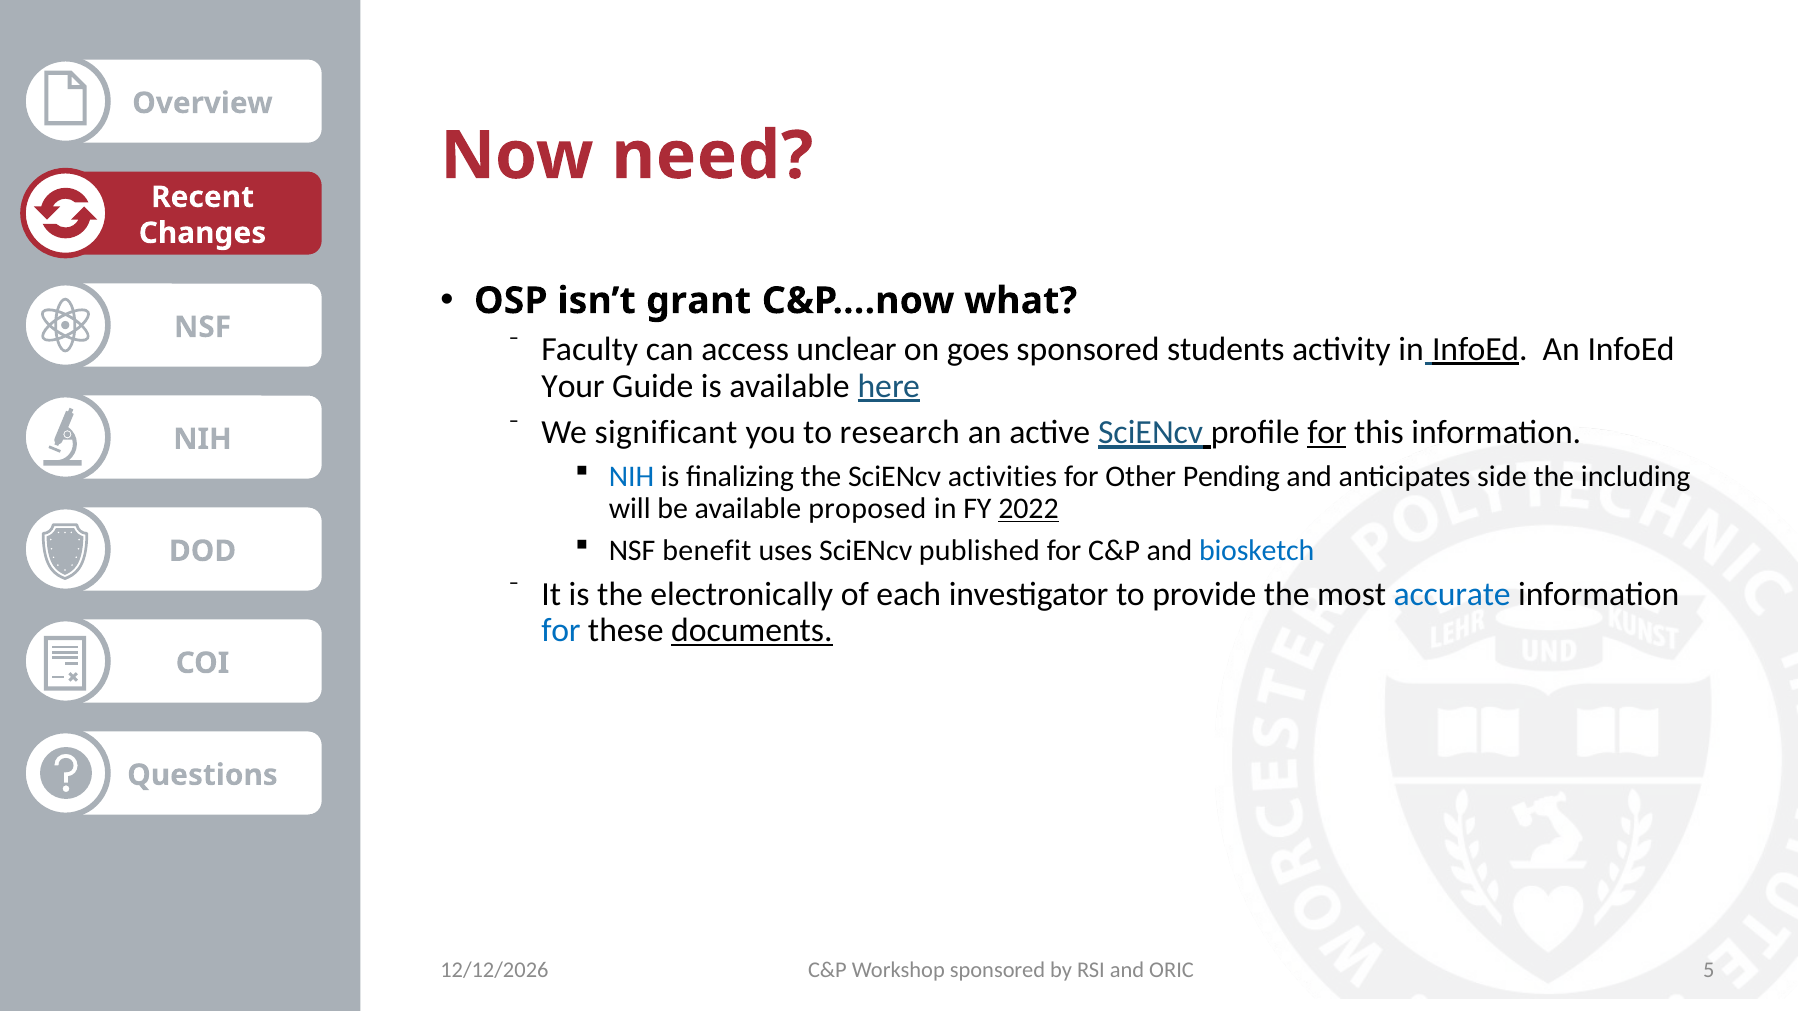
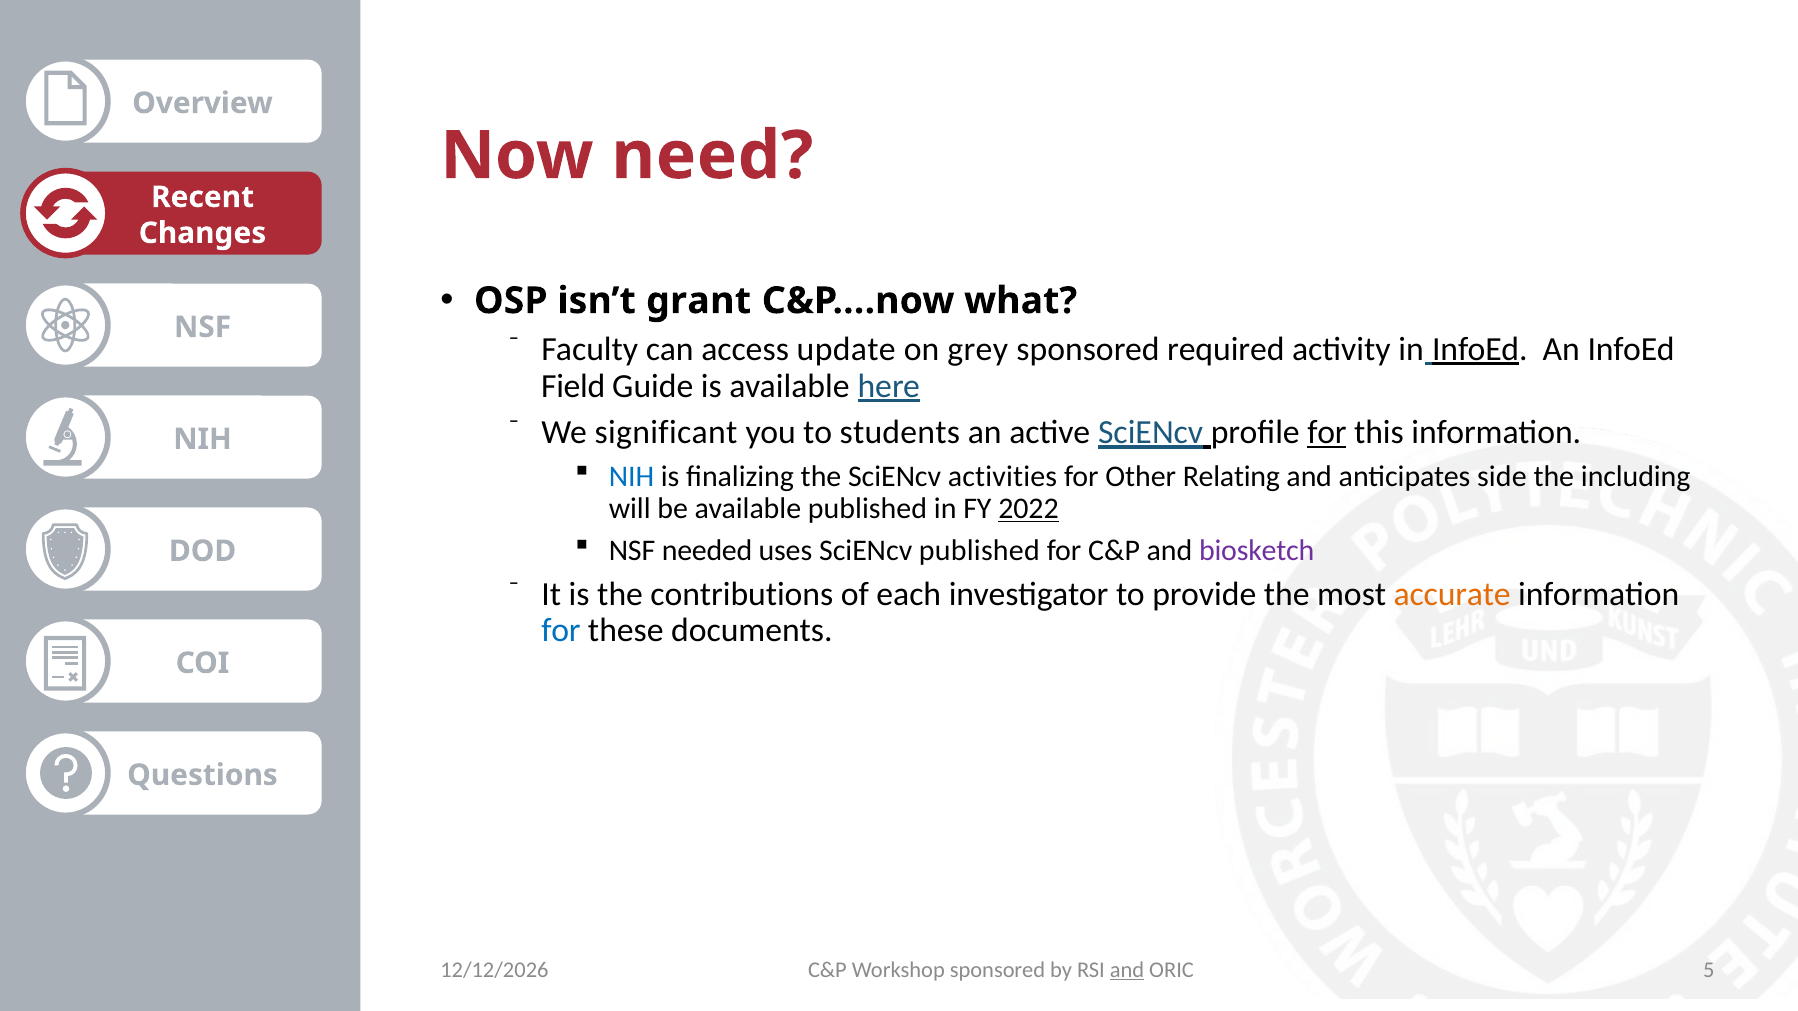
unclear: unclear -> update (846, 349)
goes: goes -> grey (978, 349)
students: students -> required (1226, 349)
Your: Your -> Field (573, 386)
research: research -> students (900, 433)
Pending: Pending -> Relating (1231, 477)
available proposed: proposed -> published (867, 509)
benefit: benefit -> needed (707, 550)
biosketch colour: blue -> purple (1257, 550)
electronically: electronically -> contributions (742, 594)
accurate colour: blue -> orange (1452, 594)
documents underline: present -> none (752, 631)
and underline: none -> present (1127, 970)
